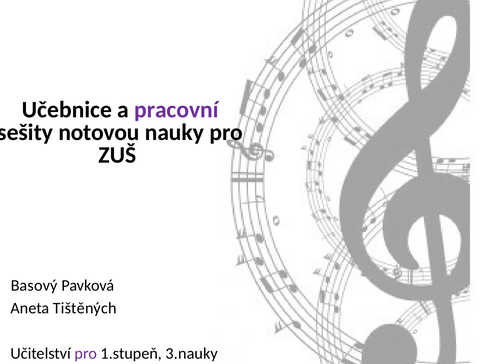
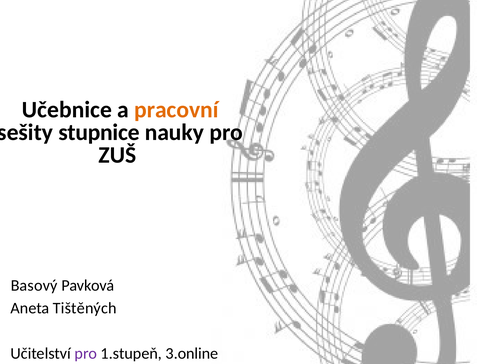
pracovní colour: purple -> orange (176, 110)
notovou: notovou -> stupnice (99, 132)
3.nauky: 3.nauky -> 3.online (192, 353)
